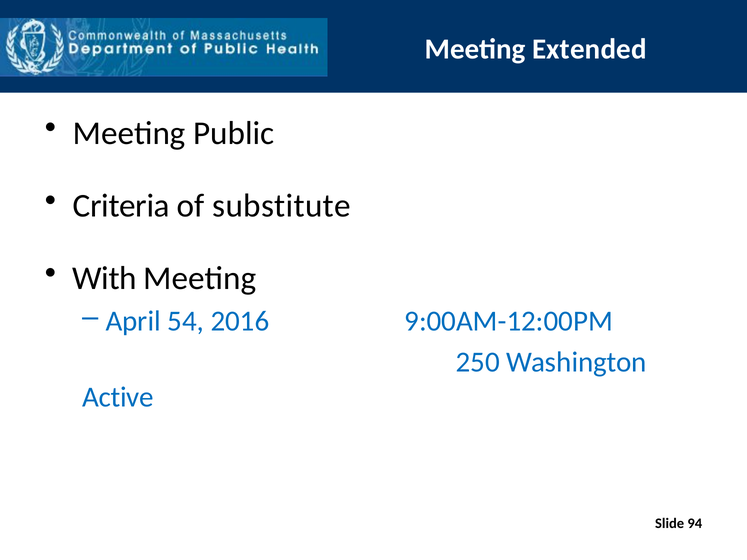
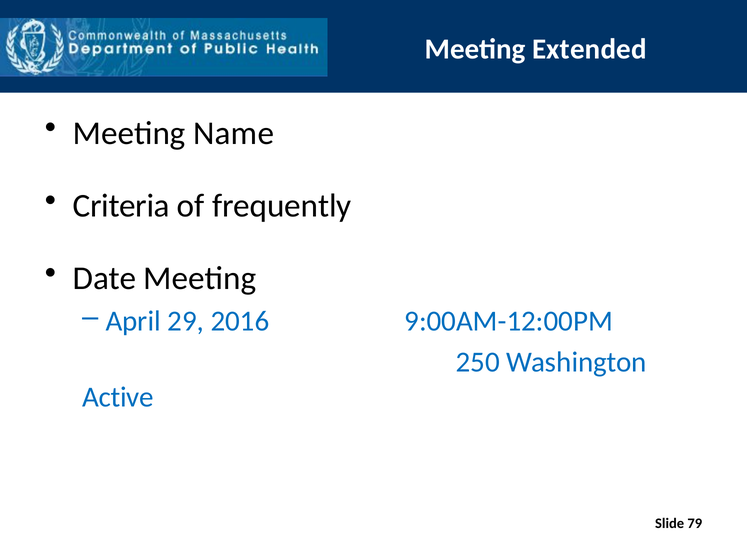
Public: Public -> Name (234, 133)
substitute: substitute -> frequently (282, 206)
With: With -> Date (104, 279)
54: 54 -> 29 (186, 322)
94: 94 -> 79 (695, 524)
